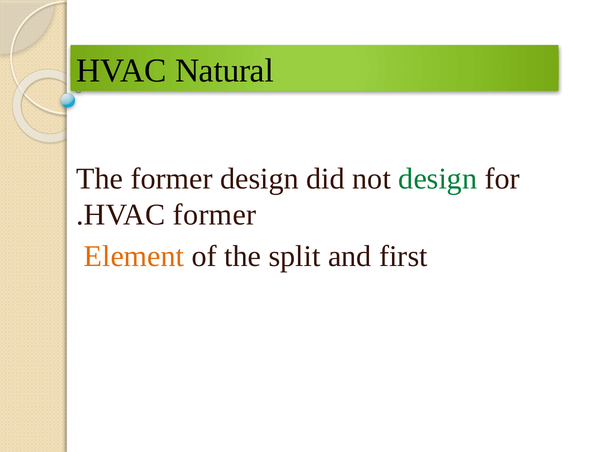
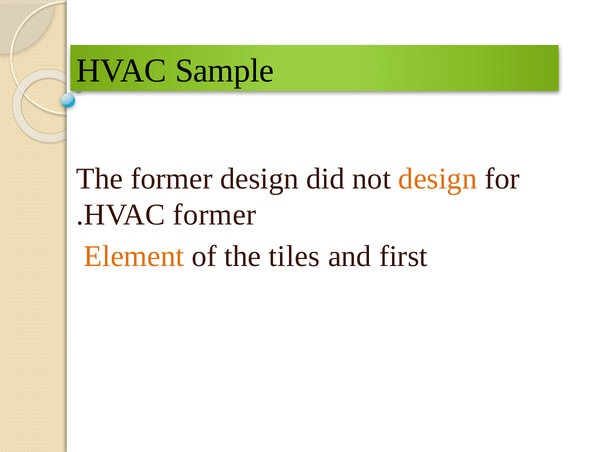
Natural: Natural -> Sample (224, 71)
design colour: green -> orange (438, 179)
split: split -> tiles (294, 256)
